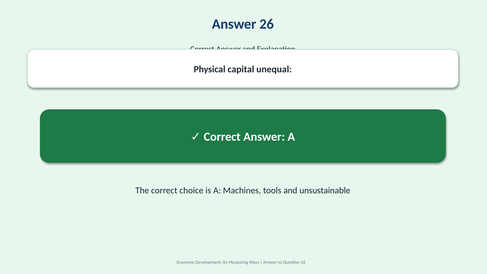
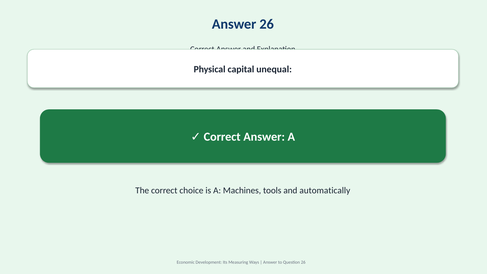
unsustainable: unsustainable -> automatically (325, 191)
